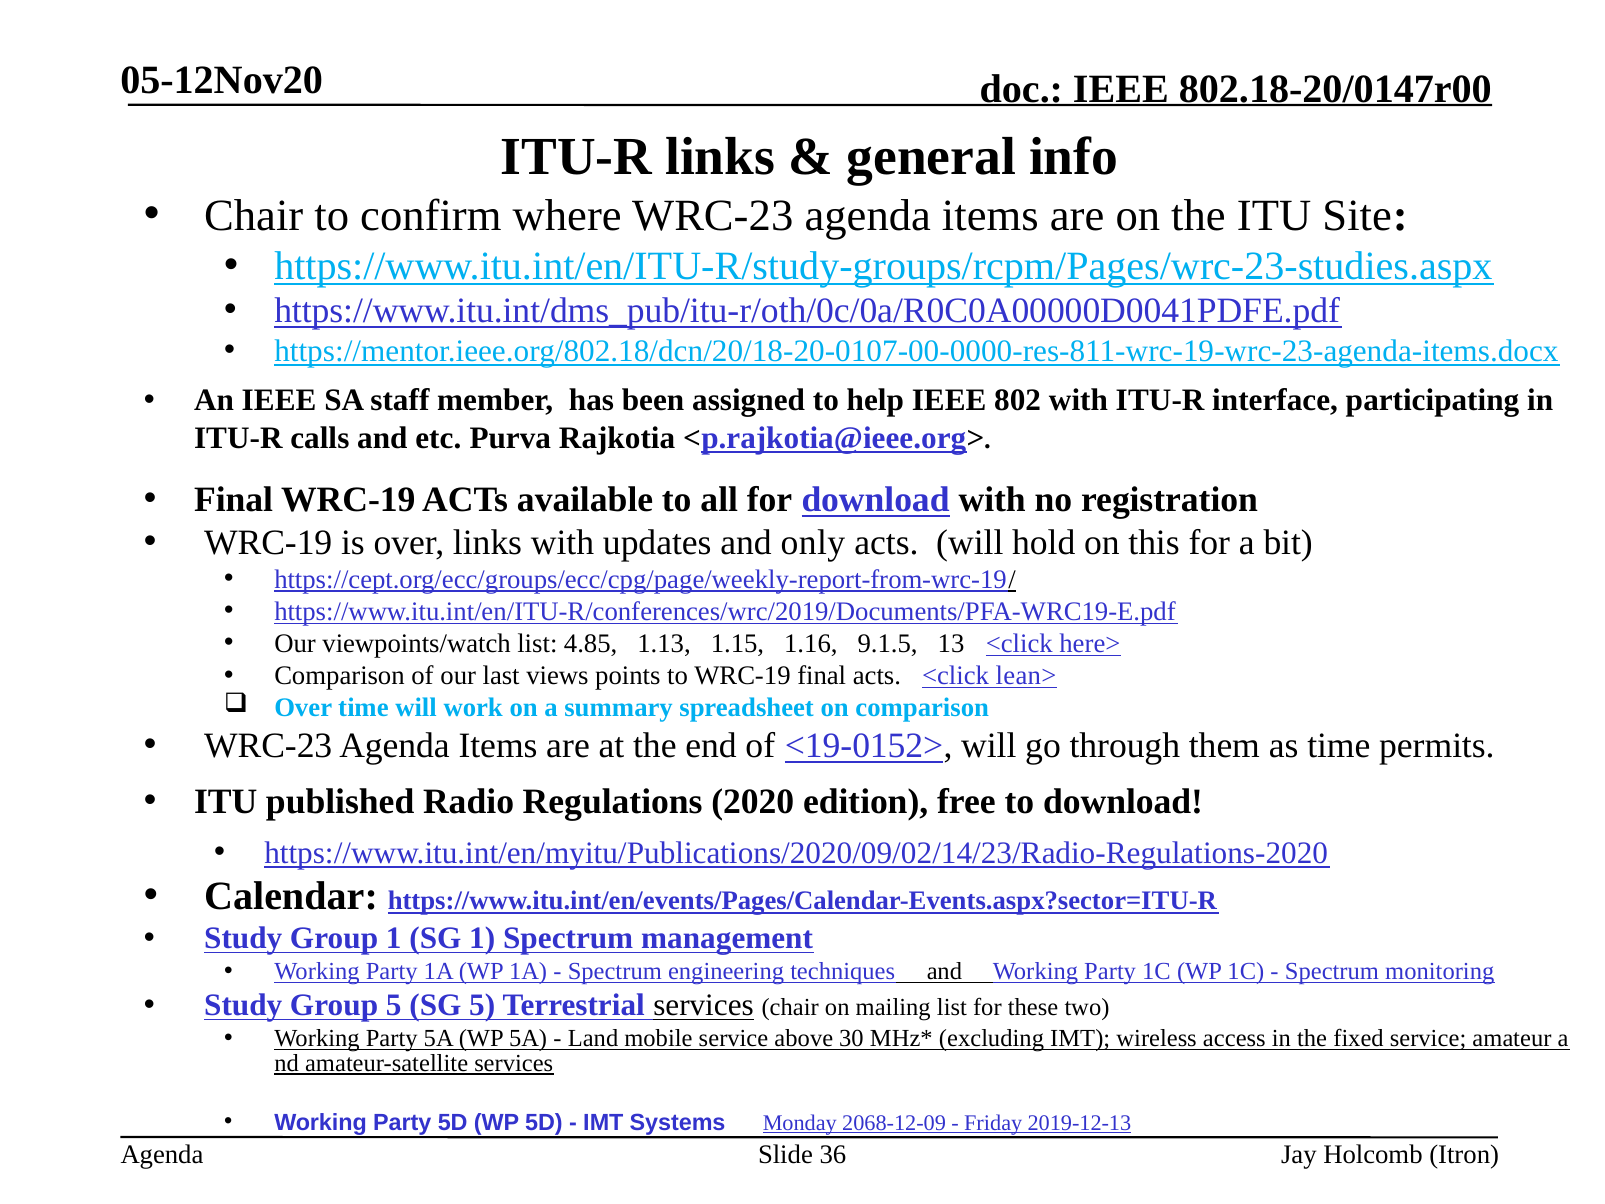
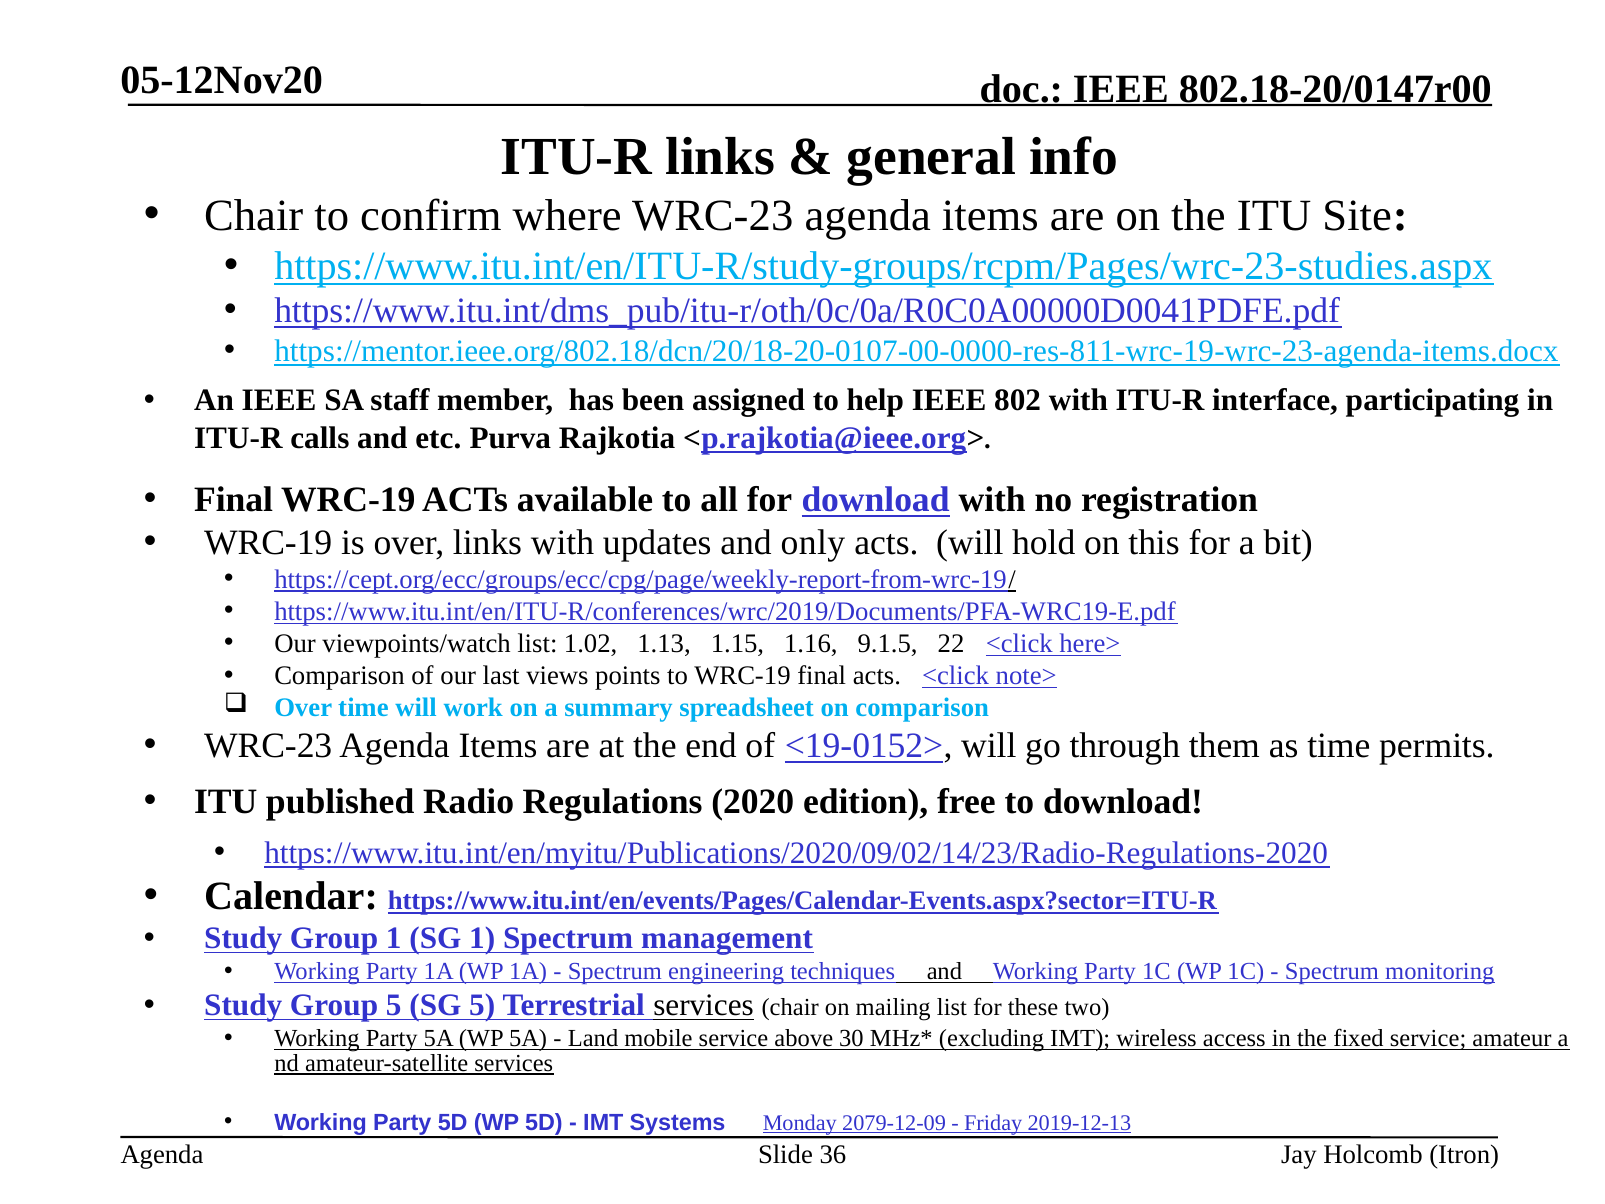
4.85: 4.85 -> 1.02 (591, 643)
13: 13 -> 22 (951, 643)
lean>: lean> -> note> (1026, 676)
2068-12-09: 2068-12-09 -> 2079-12-09 (894, 1122)
